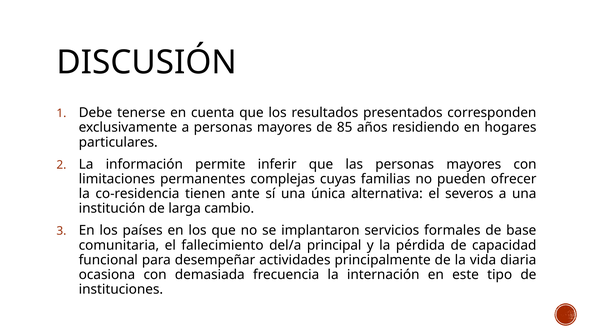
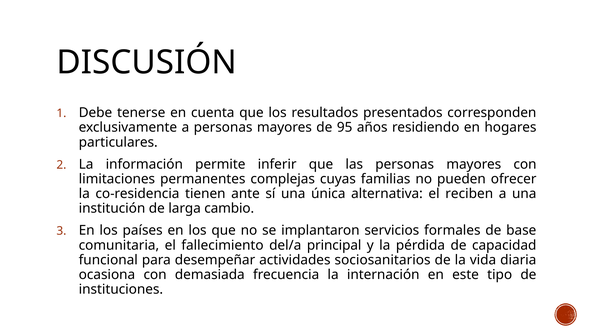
85: 85 -> 95 (345, 127)
severos: severos -> reciben (469, 193)
principalmente: principalmente -> sociosanitarios (383, 260)
